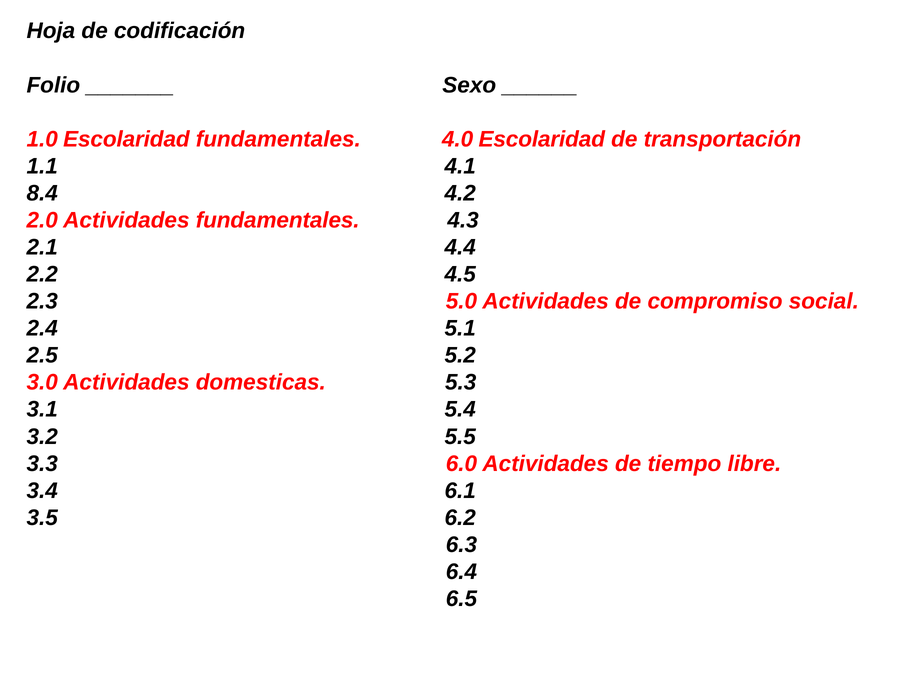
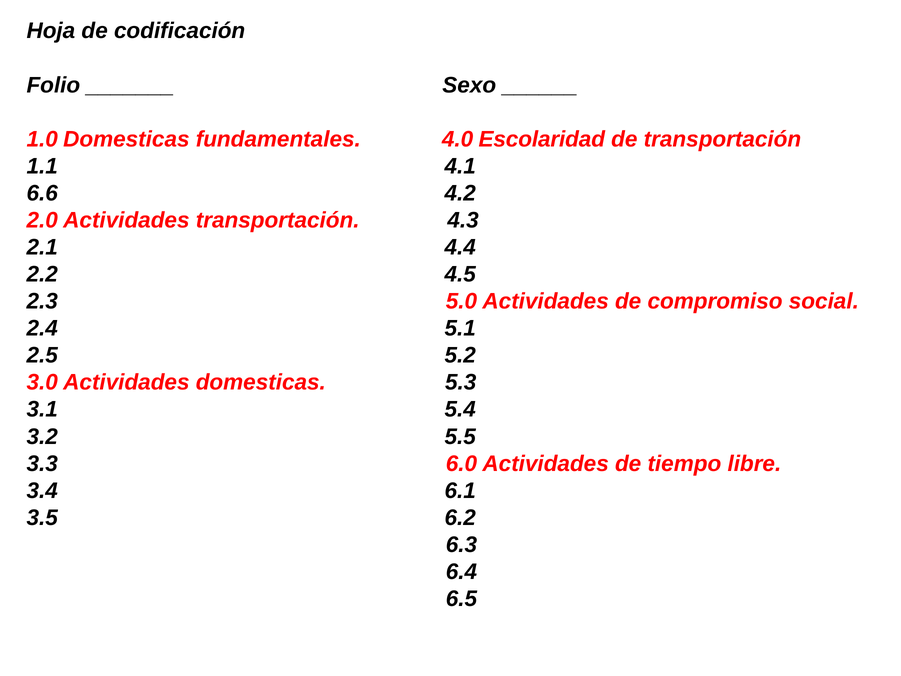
1.0 Escolaridad: Escolaridad -> Domesticas (126, 139)
8.4: 8.4 -> 6.6 (42, 193)
Actividades fundamentales: fundamentales -> transportación (278, 220)
